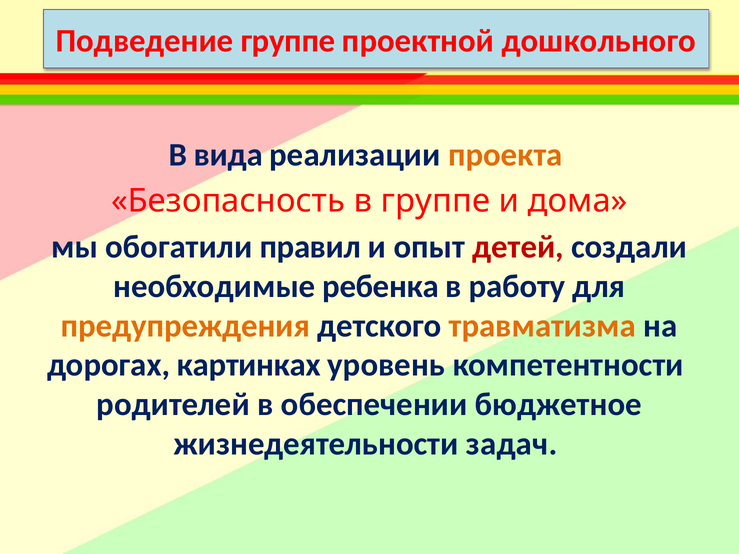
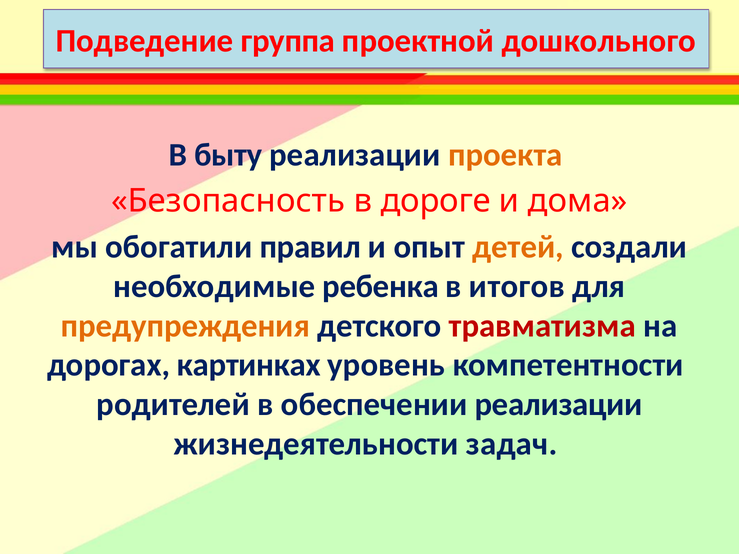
Подведение группе: группе -> группа (288, 41)
вида: вида -> быту (228, 155)
в группе: группе -> дороге (436, 201)
детей colour: red -> orange (518, 247)
работу: работу -> итогов (517, 286)
травматизма colour: orange -> red (542, 326)
обеспечении бюджетное: бюджетное -> реализации (559, 405)
